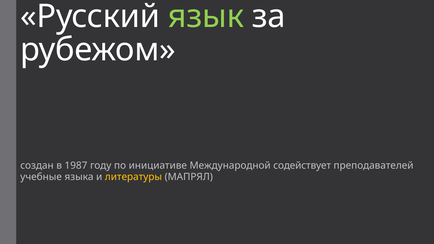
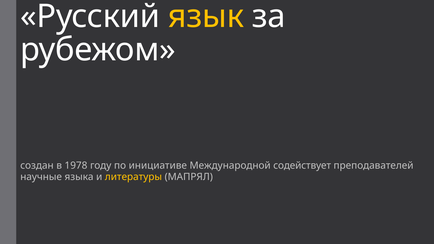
язык colour: light green -> yellow (206, 17)
1987: 1987 -> 1978 (76, 166)
учебные: учебные -> научные (41, 177)
